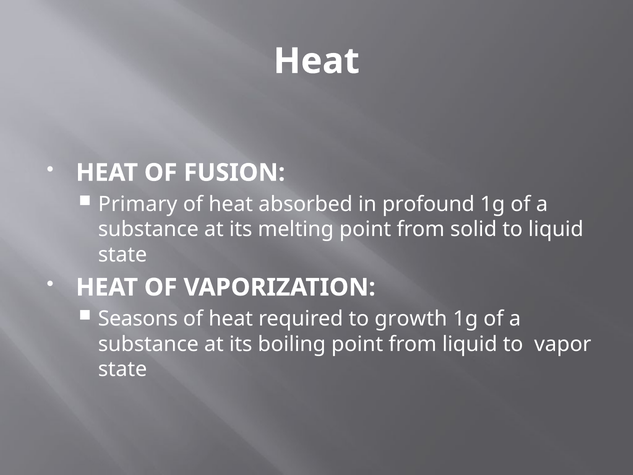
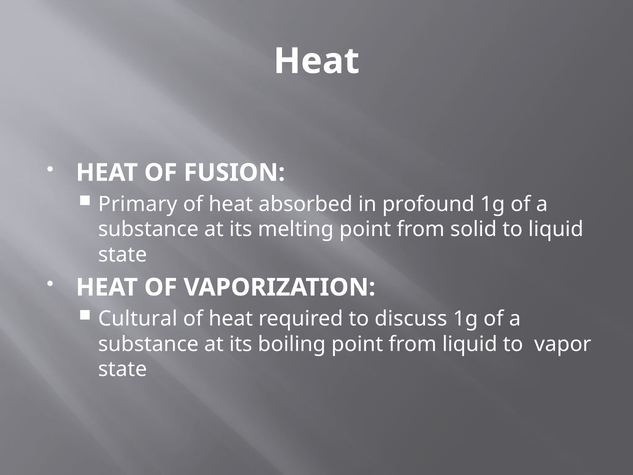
Seasons: Seasons -> Cultural (138, 319)
growth: growth -> discuss (411, 319)
